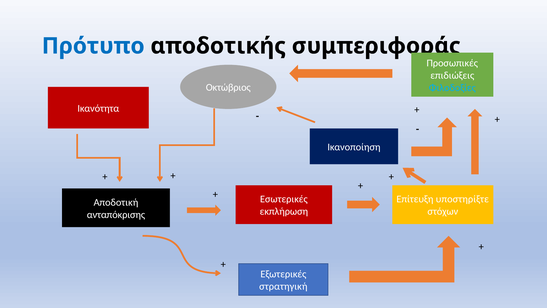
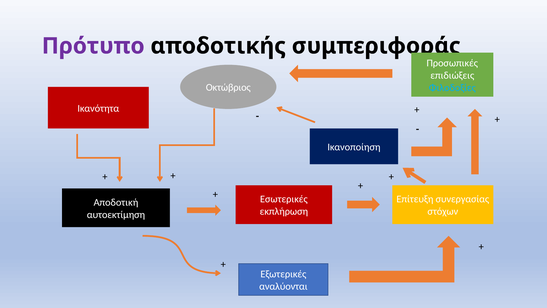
Πρότυπο colour: blue -> purple (93, 46)
υποστηρίξτε: υποστηρίξτε -> συνεργασίας (462, 199)
ανταπόκρισης: ανταπόκρισης -> αυτοεκτίμηση (116, 214)
στρατηγική: στρατηγική -> αναλύονται (283, 286)
